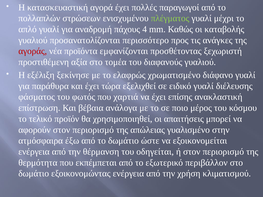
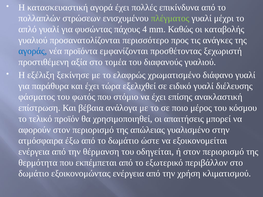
παραγωγοί: παραγωγοί -> επικίνδυνα (179, 7)
αναδρομή: αναδρομή -> φυσώντας (93, 29)
αγοράς colour: red -> blue (33, 51)
χαρτιά: χαρτιά -> στόμιο (126, 97)
